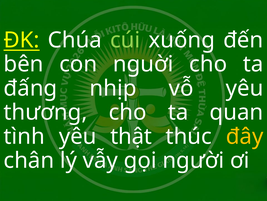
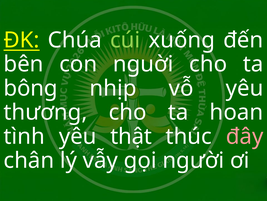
đấng: đấng -> bông (31, 88)
quan: quan -> hoan (236, 112)
đây colour: yellow -> pink (245, 136)
